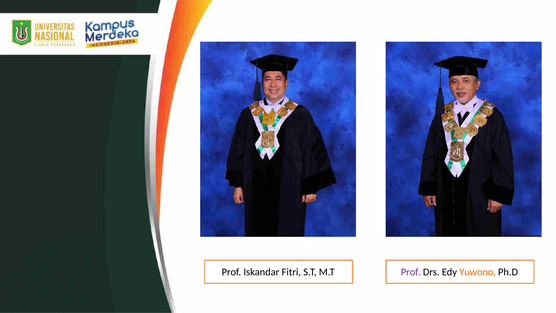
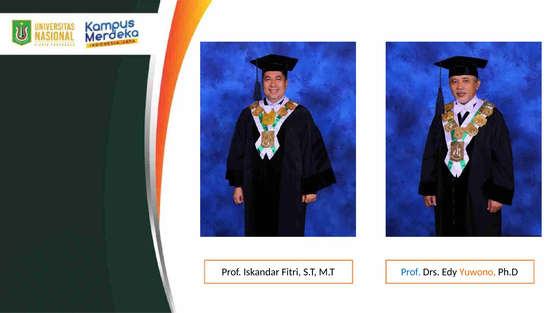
Prof colour: purple -> blue (411, 272)
